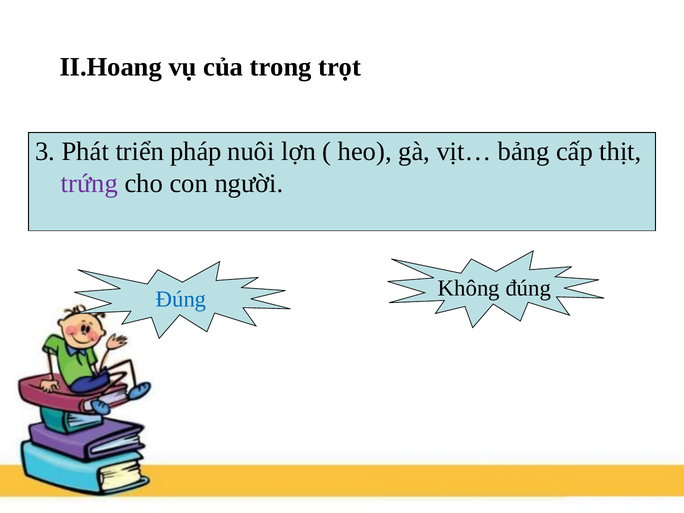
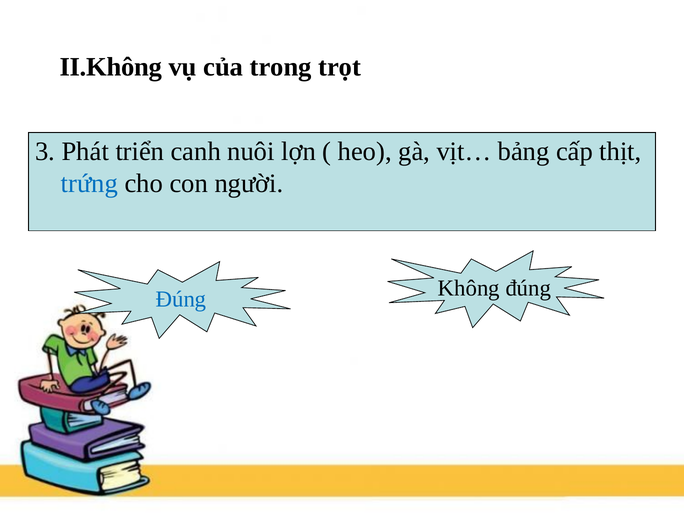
II.Hoang: II.Hoang -> II.Không (111, 67)
pháp: pháp -> canh (196, 152)
trứng colour: purple -> blue (89, 184)
